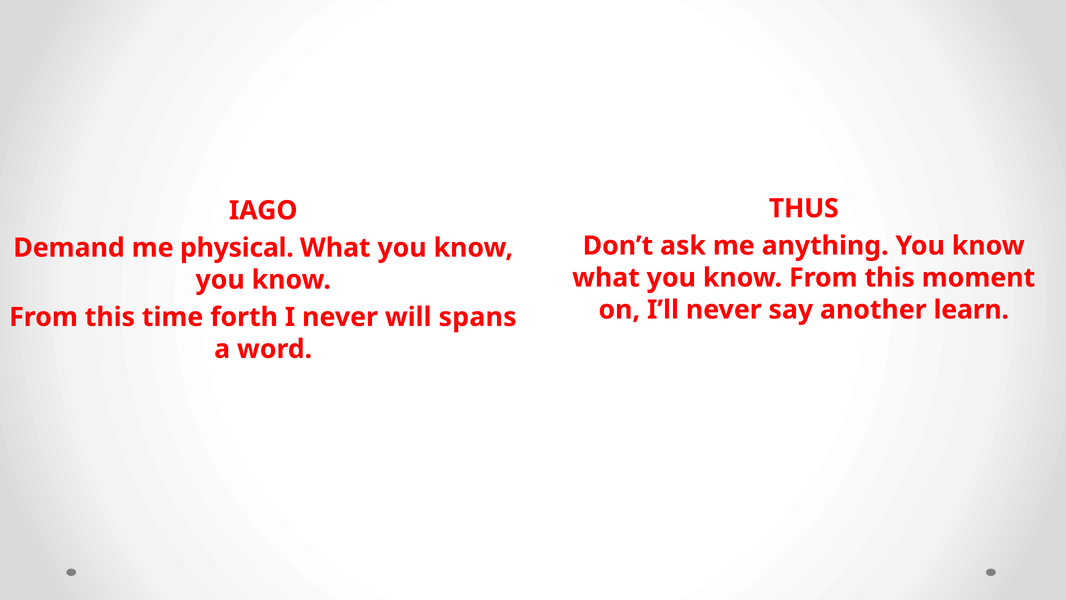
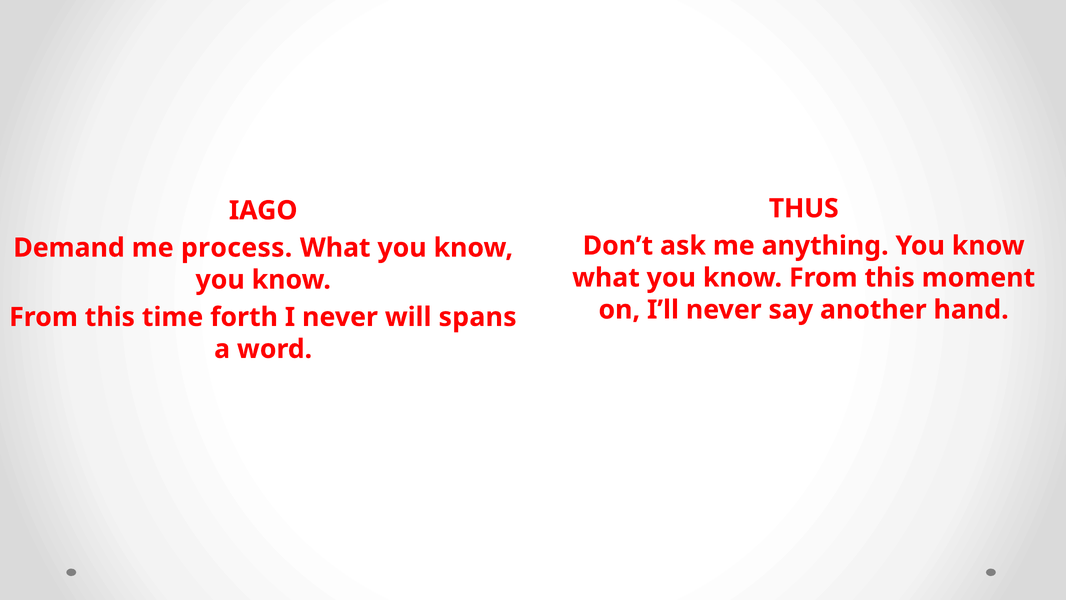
physical: physical -> process (237, 248)
learn: learn -> hand (971, 310)
